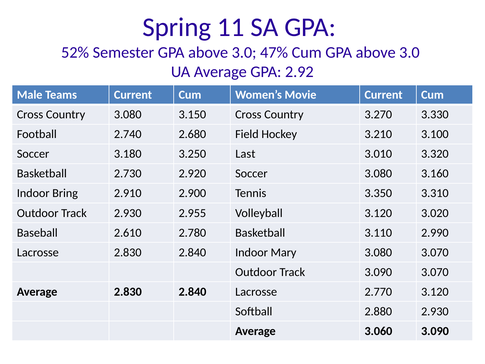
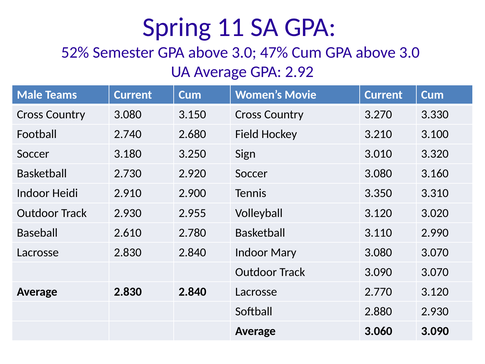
Last: Last -> Sign (245, 154)
Bring: Bring -> Heidi (65, 193)
